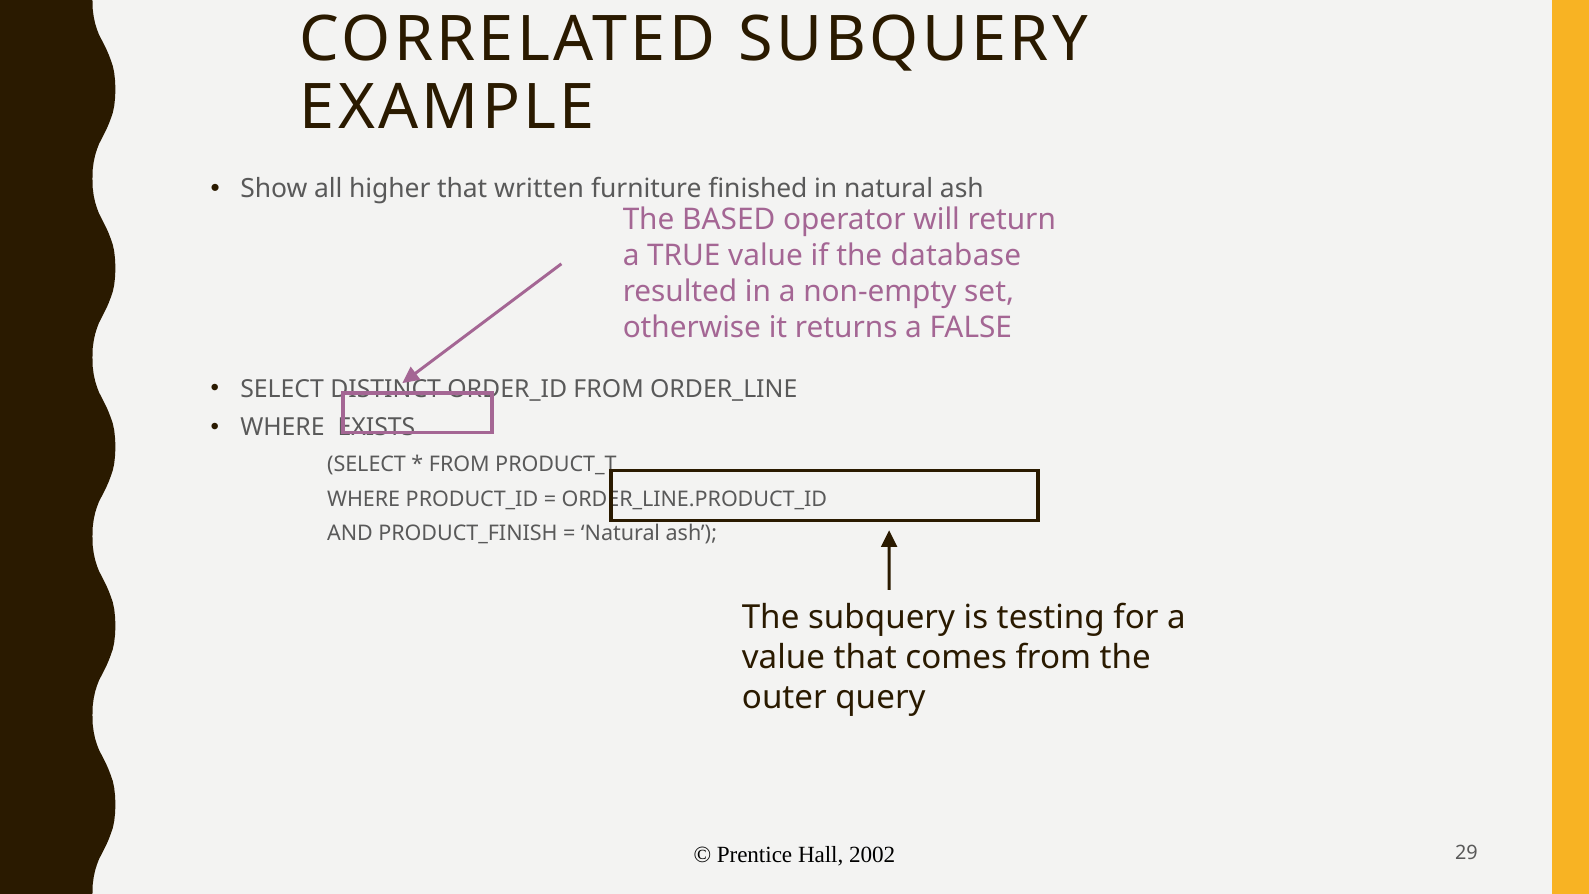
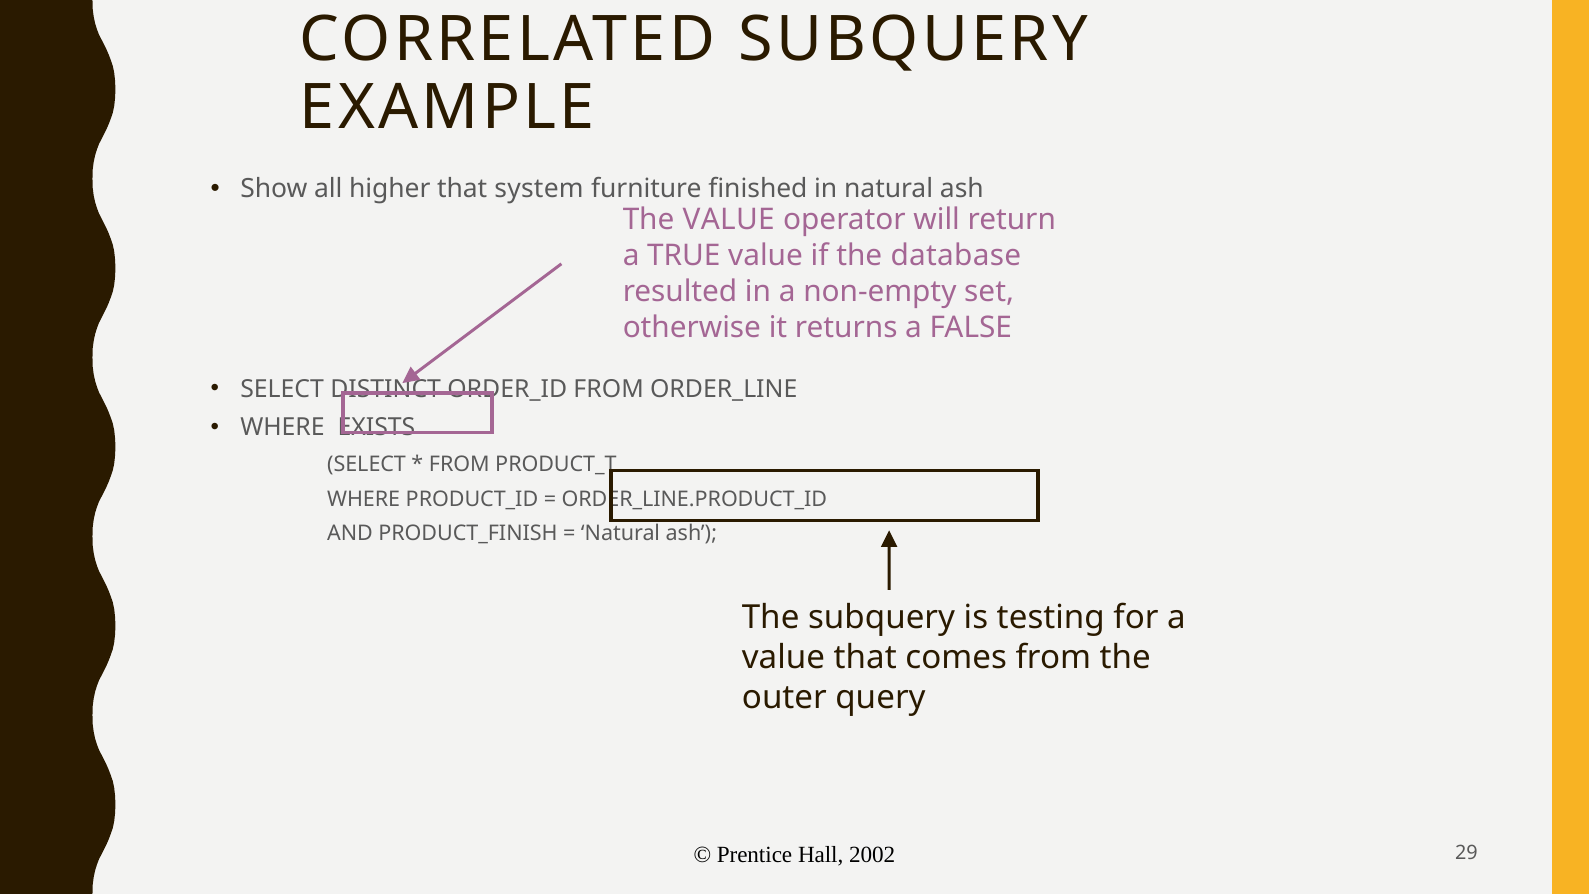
written: written -> system (539, 189)
The BASED: BASED -> VALUE (729, 220)
